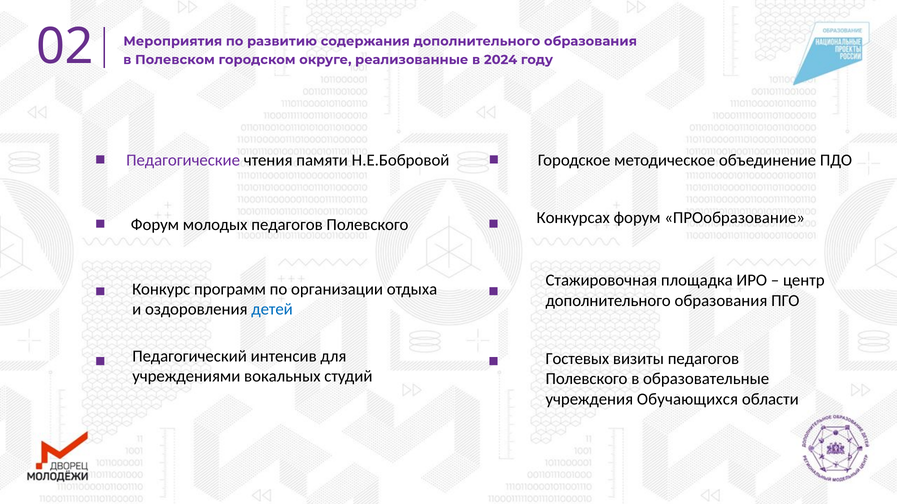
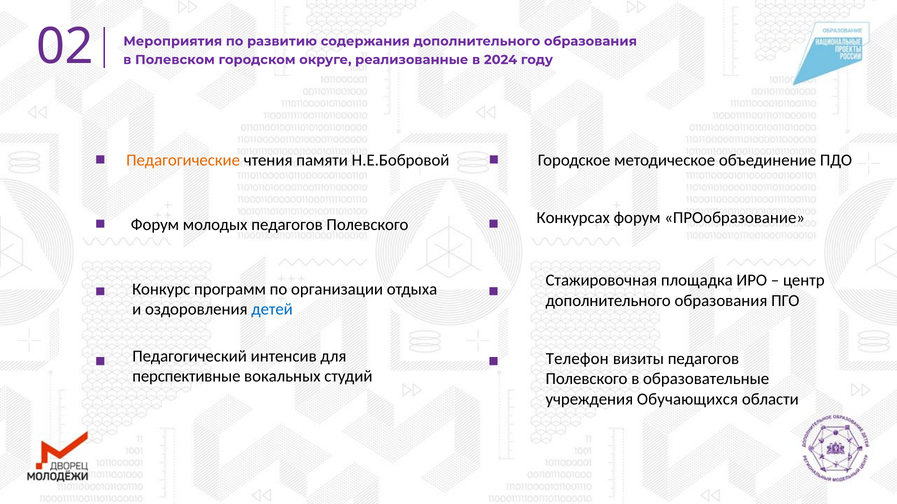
Педагогические colour: purple -> orange (183, 161)
Гостевых: Гостевых -> Телефон (577, 359)
учреждениями: учреждениями -> перспективные (186, 377)
